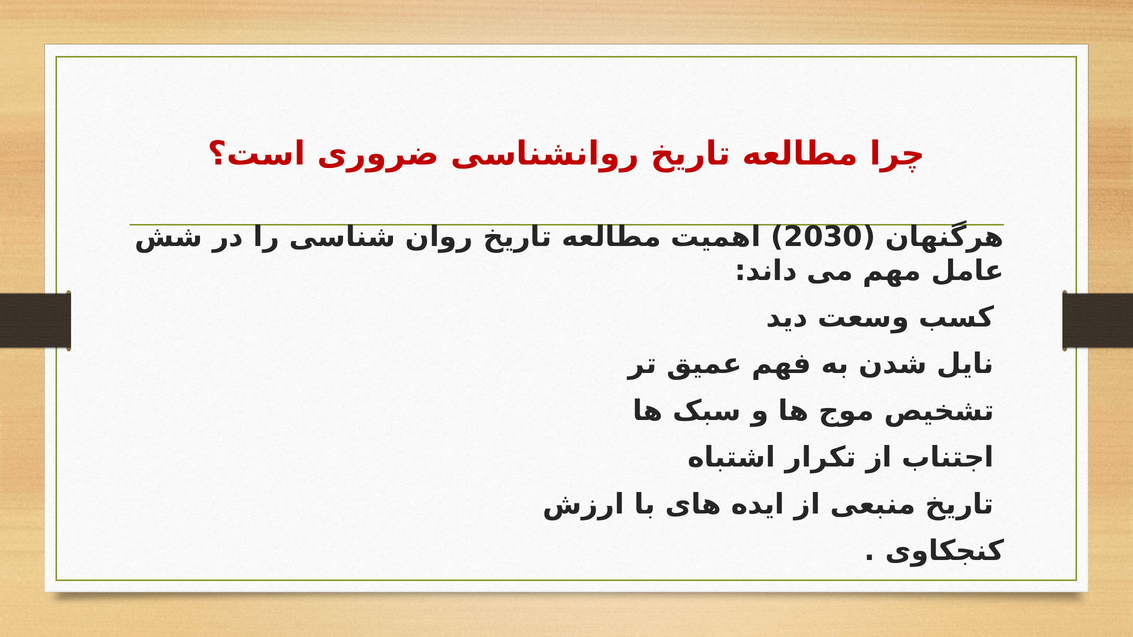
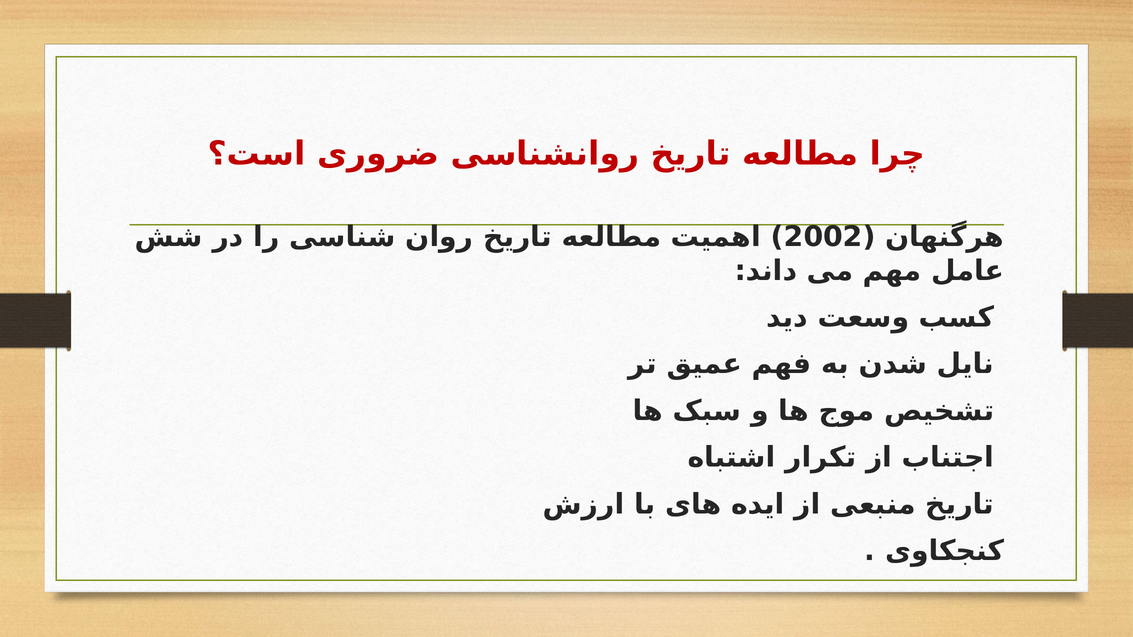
2030: 2030 -> 2002 (823, 237)
